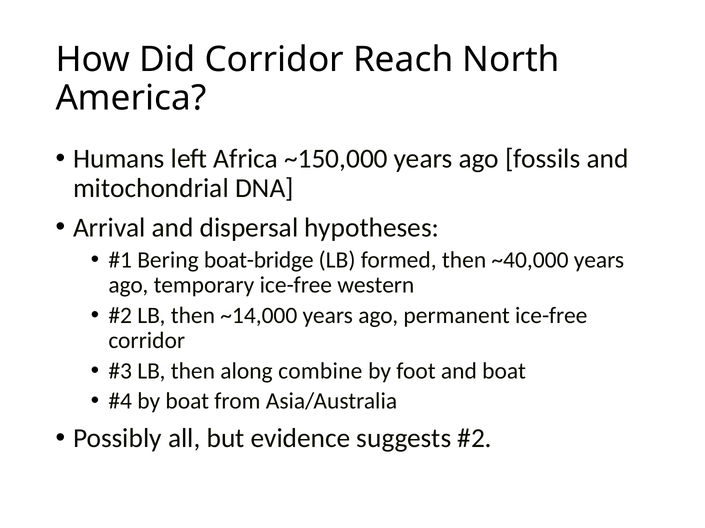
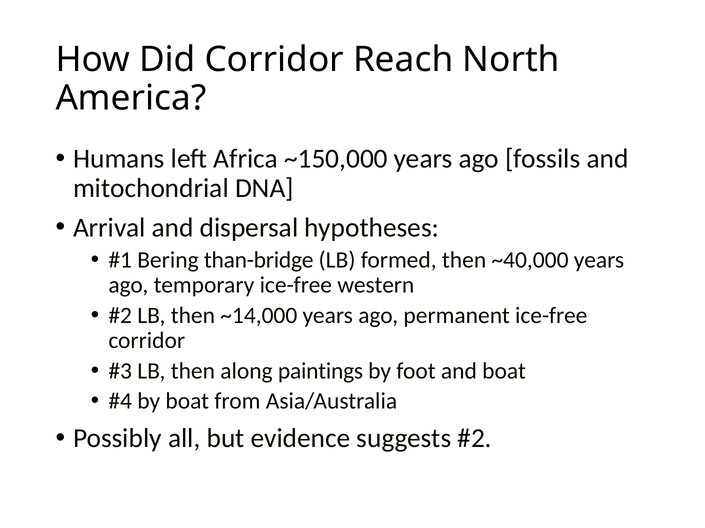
boat-bridge: boat-bridge -> than-bridge (259, 260)
combine: combine -> paintings (321, 371)
